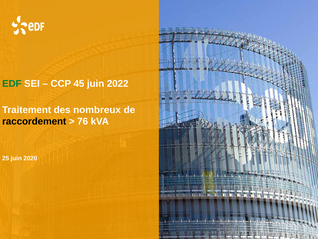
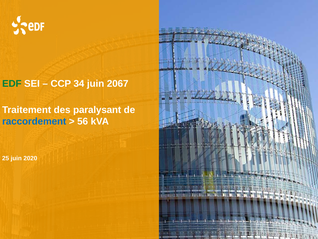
45: 45 -> 34 (79, 84)
2022: 2022 -> 2067 (118, 84)
nombreux: nombreux -> paralysant (97, 110)
raccordement colour: black -> blue (34, 121)
76: 76 -> 56 (83, 121)
